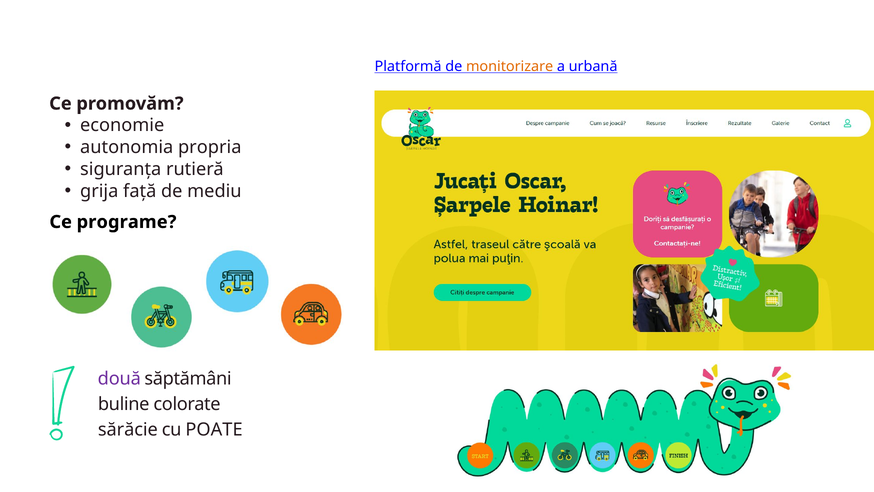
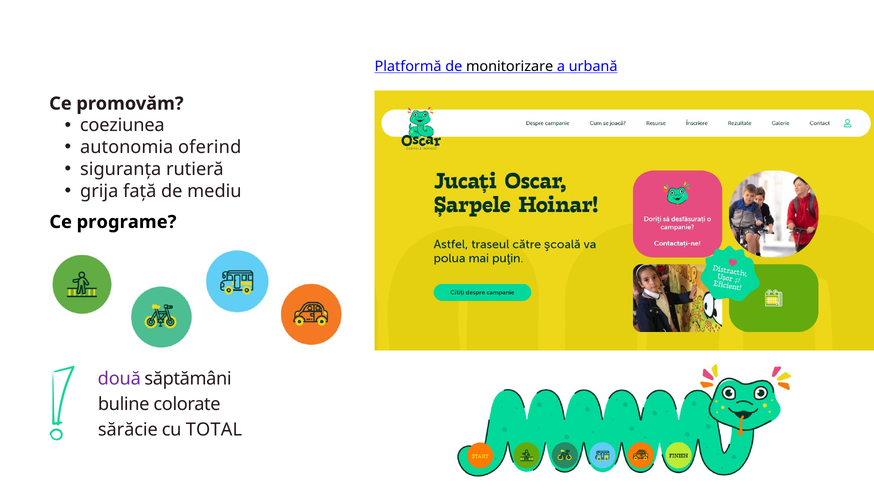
monitorizare colour: orange -> black (510, 66)
economie: economie -> coeziunea (122, 125)
propria: propria -> oferind (210, 147)
POATE: POATE -> TOTAL (214, 429)
